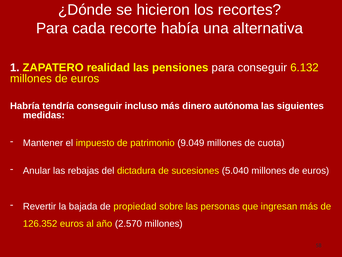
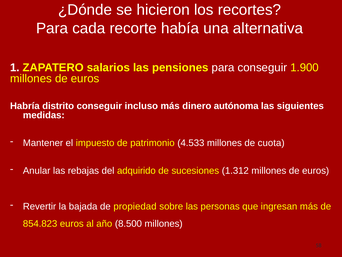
realidad: realidad -> salarios (108, 68)
6.132: 6.132 -> 1.900 (305, 68)
tendría: tendría -> distrito (58, 106)
9.049: 9.049 -> 4.533 (191, 143)
dictadura: dictadura -> adquirido (136, 171)
5.040: 5.040 -> 1.312 (235, 171)
126.352: 126.352 -> 854.823 (40, 223)
2.570: 2.570 -> 8.500 (128, 223)
